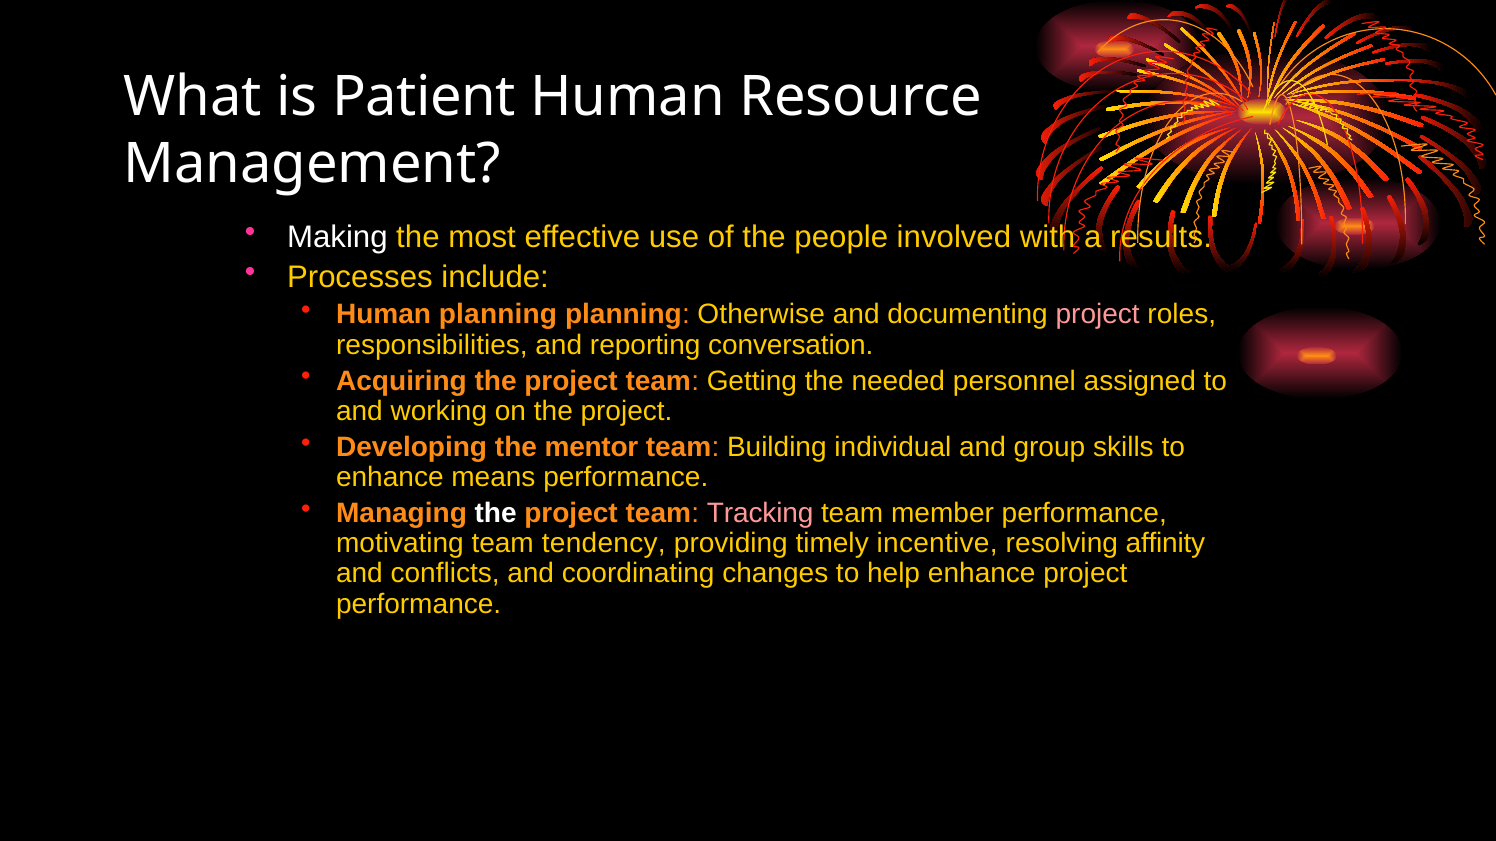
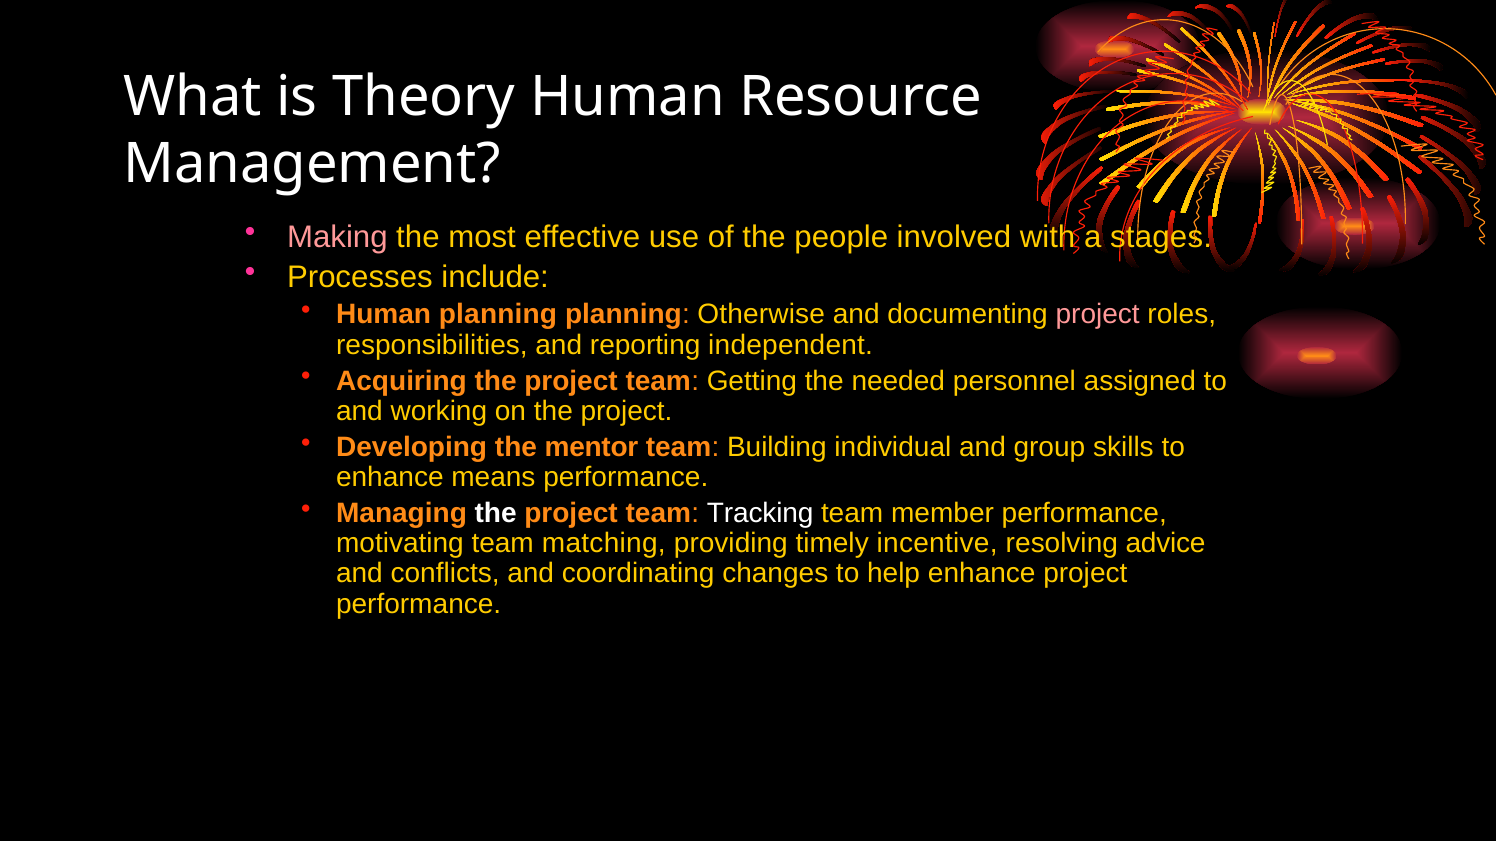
Patient: Patient -> Theory (424, 97)
Making colour: white -> pink (337, 237)
results: results -> stages (1161, 237)
conversation: conversation -> independent (791, 345)
Tracking colour: pink -> white (760, 513)
tendency: tendency -> matching (604, 544)
affinity: affinity -> advice (1165, 544)
